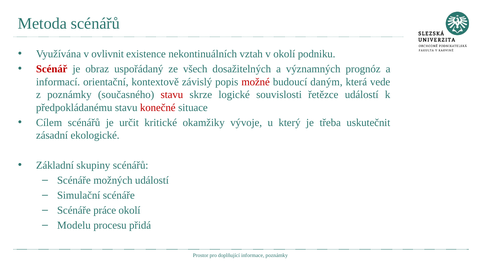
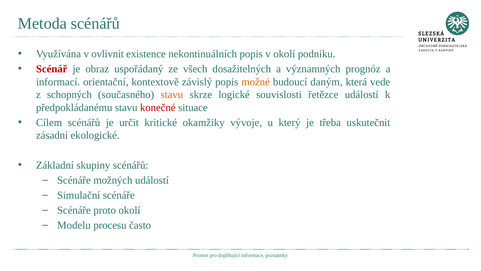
nekontinuálních vztah: vztah -> popis (251, 54)
možné colour: red -> orange (256, 82)
z poznámky: poznámky -> schopných (69, 95)
stavu colour: red -> orange (172, 95)
práce: práce -> proto (105, 210)
přidá: přidá -> často (140, 225)
